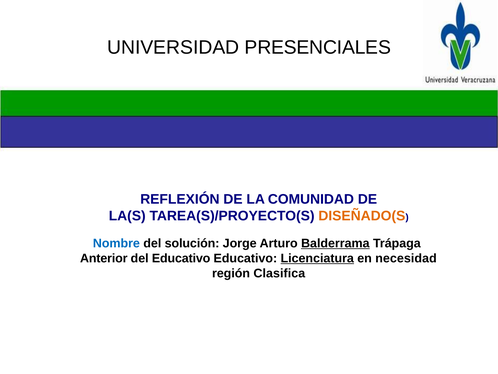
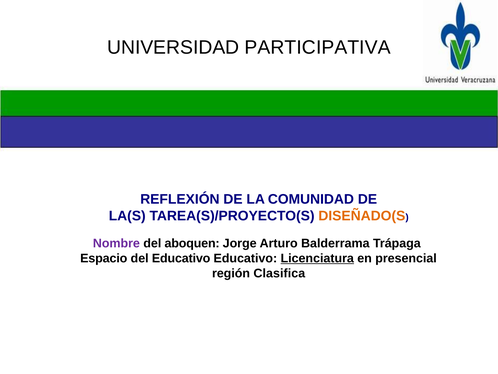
PRESENCIALES: PRESENCIALES -> PARTICIPATIVA (318, 47)
Nombre colour: blue -> purple (116, 243)
solución: solución -> aboquen (192, 243)
Balderrama underline: present -> none (335, 243)
Anterior: Anterior -> Espacio (104, 258)
necesidad: necesidad -> presencial (406, 258)
